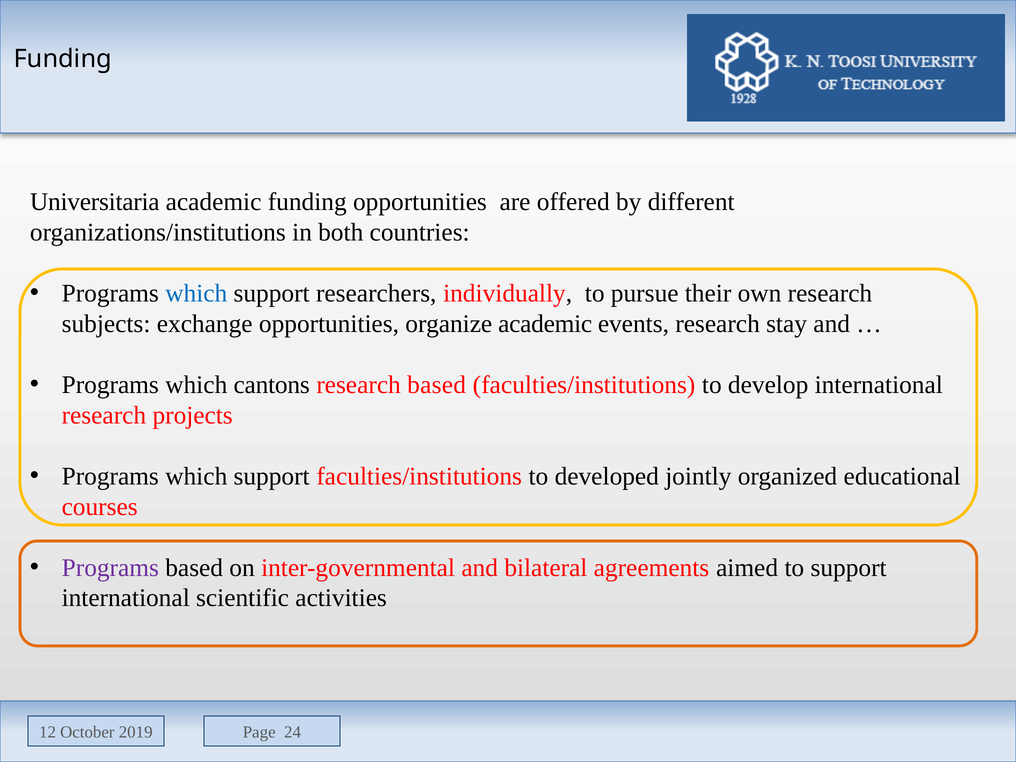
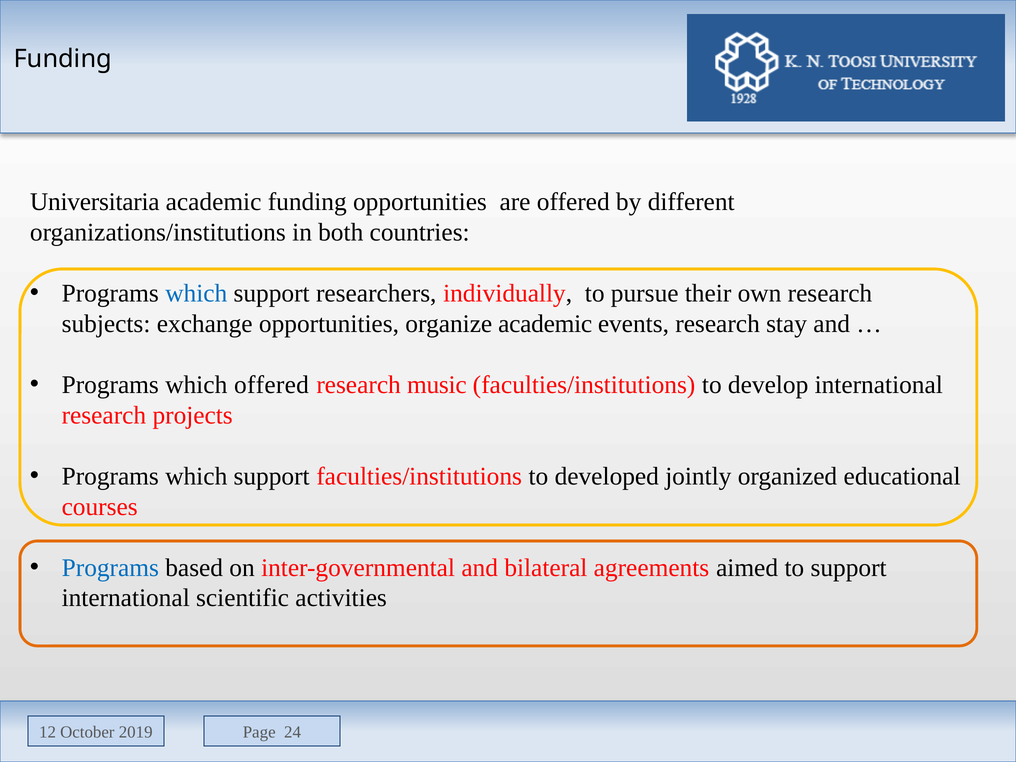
which cantons: cantons -> offered (271, 385)
research based: based -> music (437, 385)
Programs colour: purple -> blue (110, 568)
